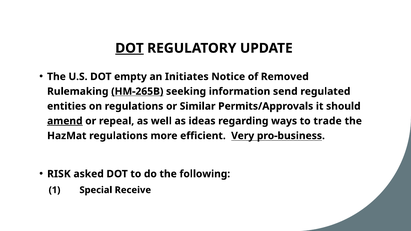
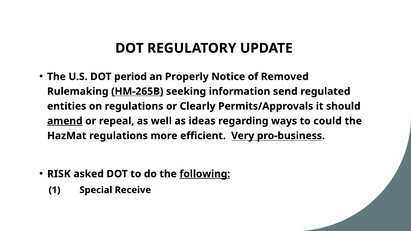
DOT underline: present -> none (130, 48)
empty: empty -> period (130, 77)
Initiates: Initiates -> Properly (187, 77)
Similar: Similar -> Clearly (198, 106)
trade: trade -> could (328, 121)
following underline: none -> present (205, 174)
